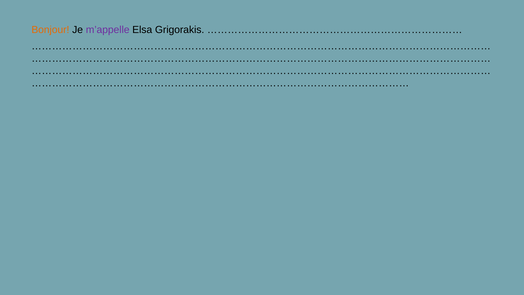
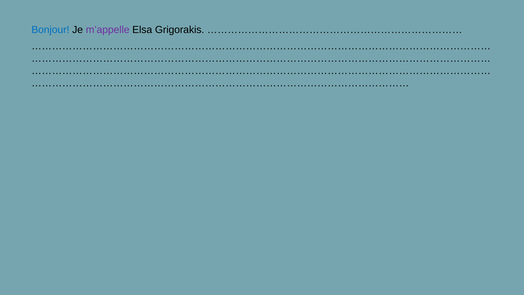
Bonjour colour: orange -> blue (50, 30)
